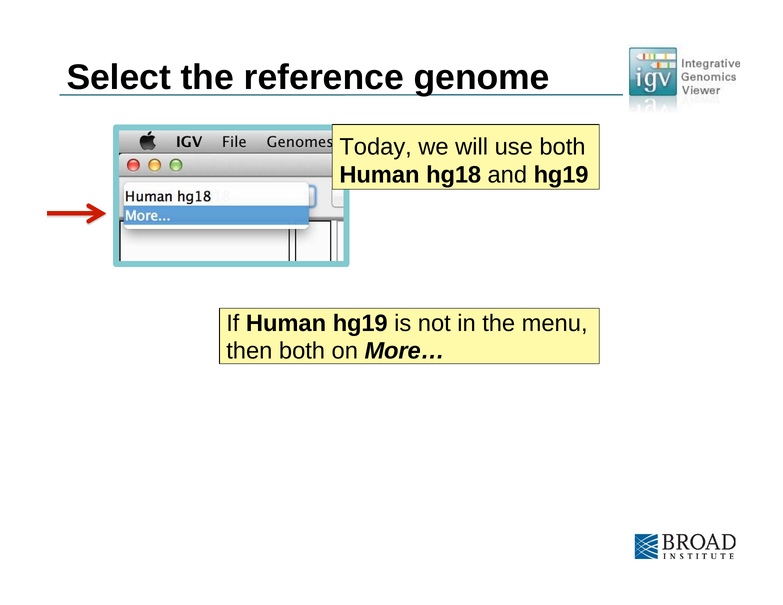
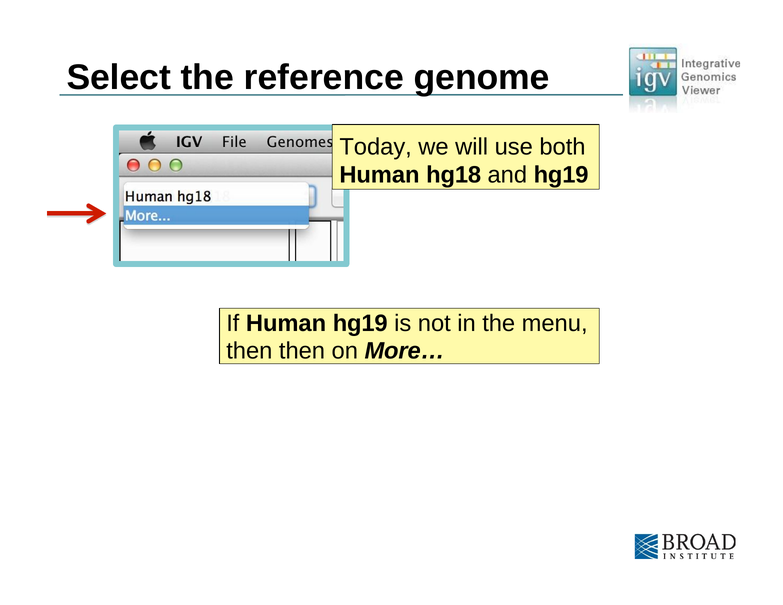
then both: both -> then (302, 351)
